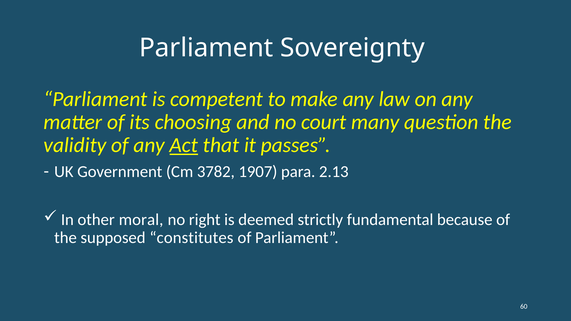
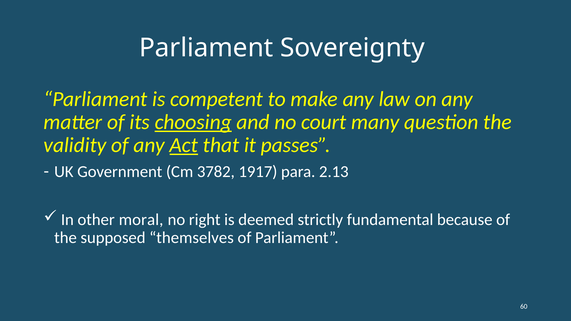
choosing underline: none -> present (193, 122)
1907: 1907 -> 1917 (258, 172)
constitutes: constitutes -> themselves (192, 238)
